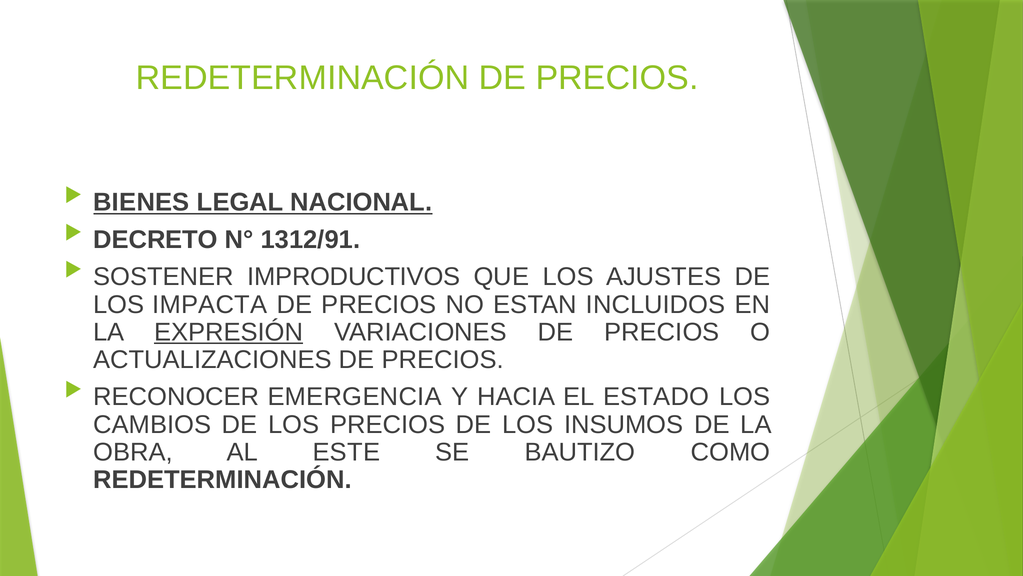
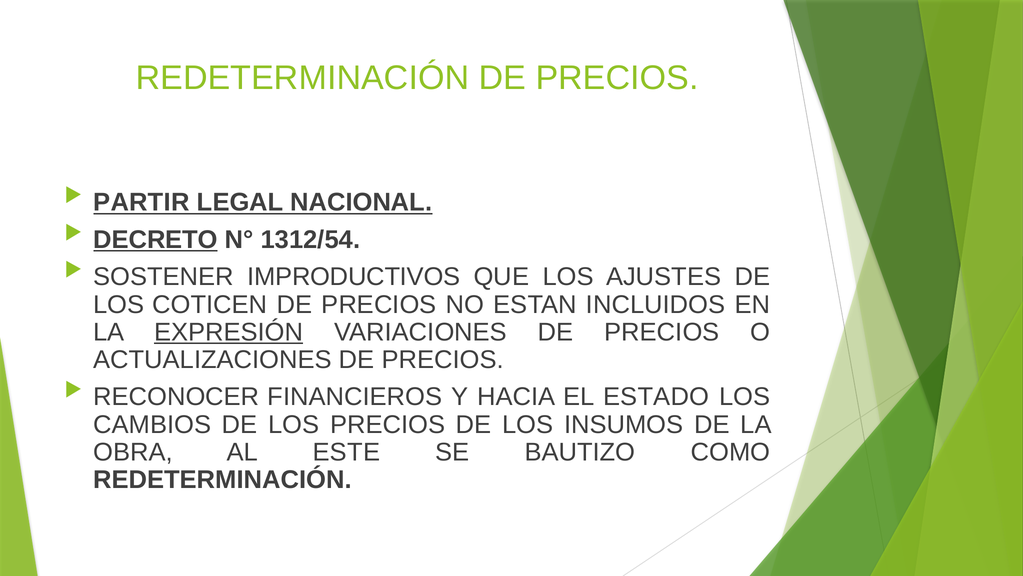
BIENES: BIENES -> PARTIR (141, 202)
DECRETO underline: none -> present (156, 239)
1312/91: 1312/91 -> 1312/54 (310, 239)
IMPACTA: IMPACTA -> COTICEN (210, 304)
EMERGENCIA: EMERGENCIA -> FINANCIEROS (355, 397)
